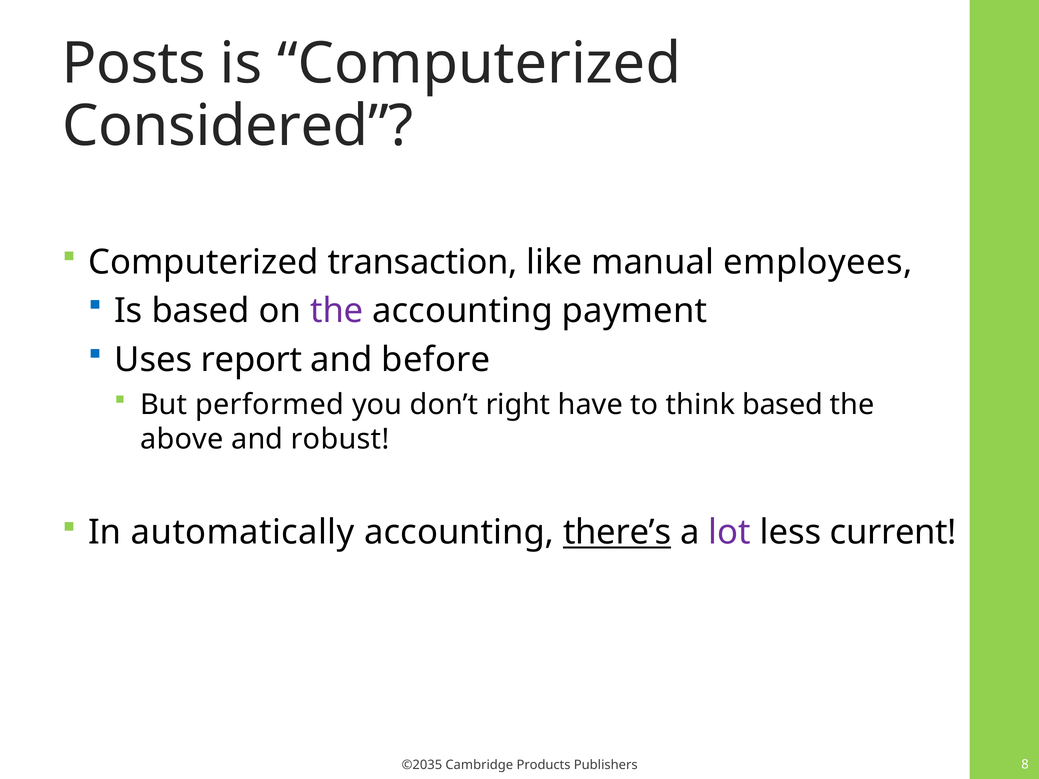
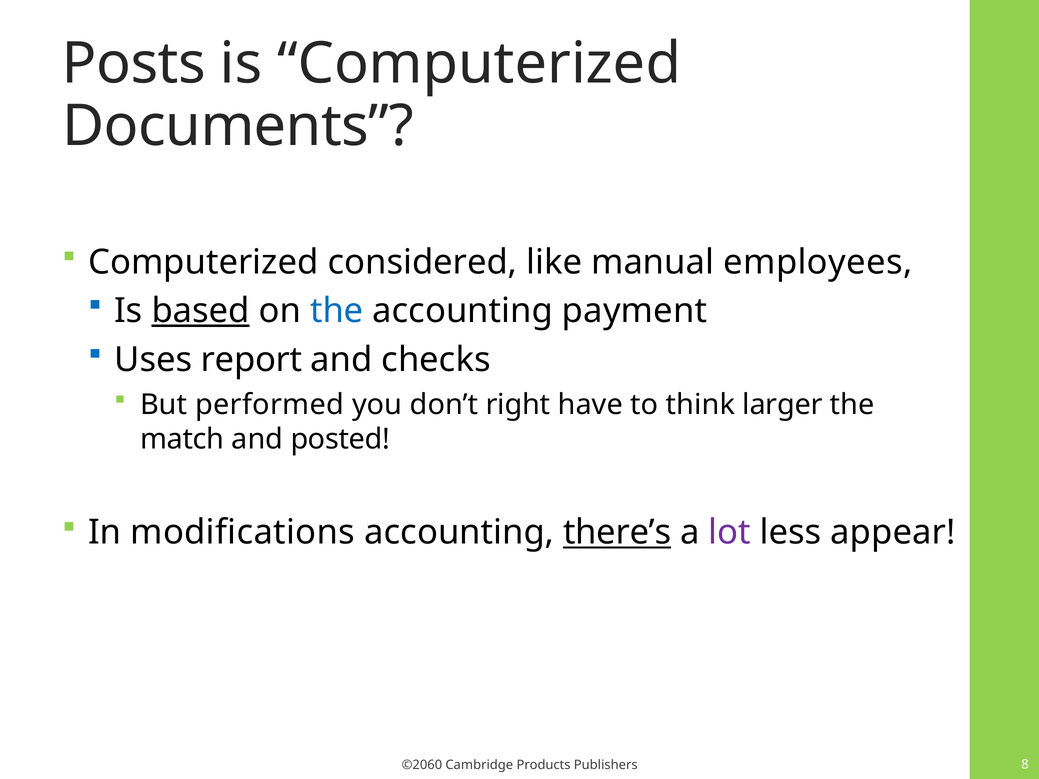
Considered: Considered -> Documents (238, 126)
transaction: transaction -> considered (422, 262)
based underline: none -> present (201, 311)
the colour: purple -> blue (337, 311)
before: before -> checks (436, 360)
think based: based -> larger (782, 405)
above: above -> match (182, 439)
robust: robust -> posted (340, 439)
automatically: automatically -> modifications (243, 533)
current: current -> appear (893, 533)
©2035: ©2035 -> ©2060 (422, 765)
